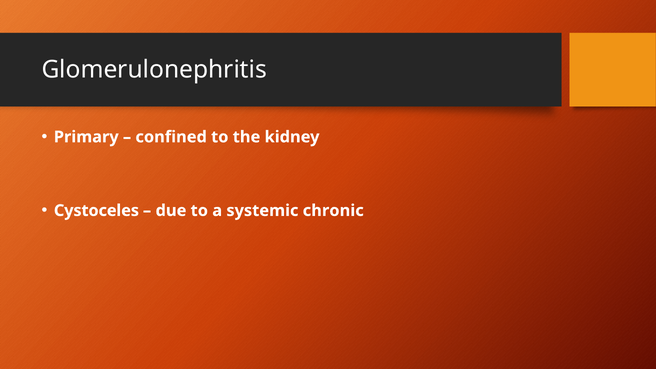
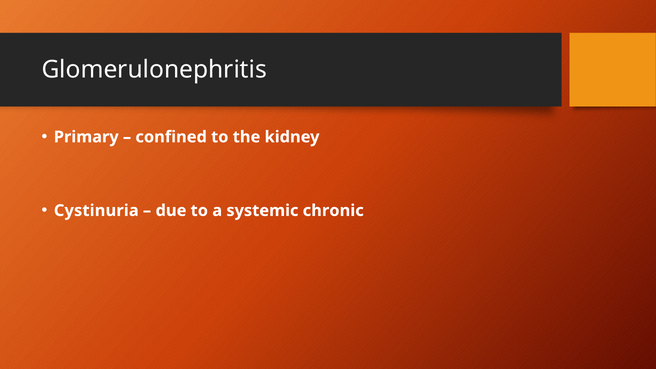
Cystoceles: Cystoceles -> Cystinuria (96, 211)
